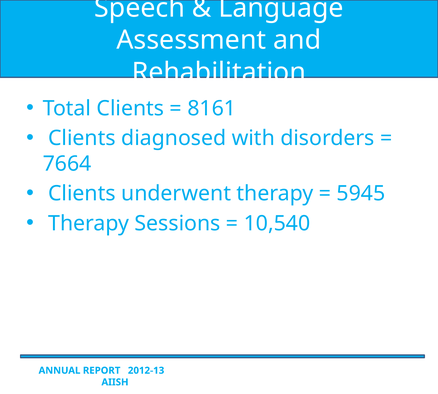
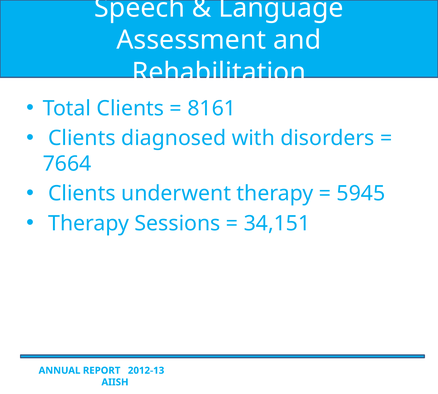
10,540: 10,540 -> 34,151 (277, 224)
